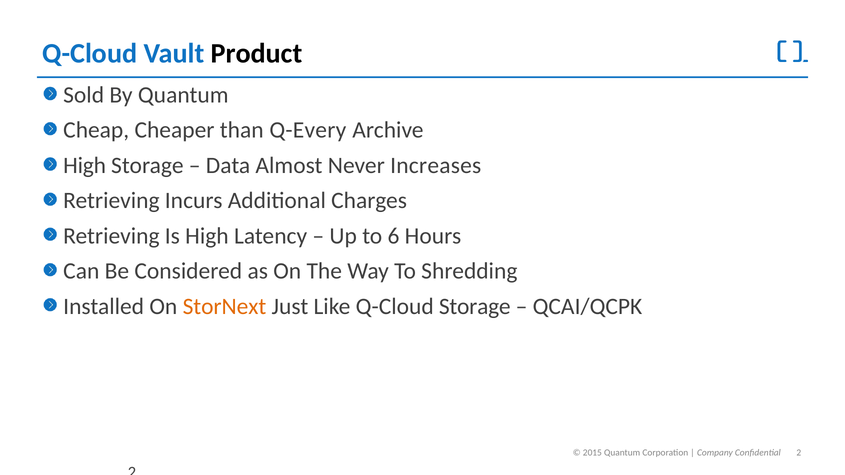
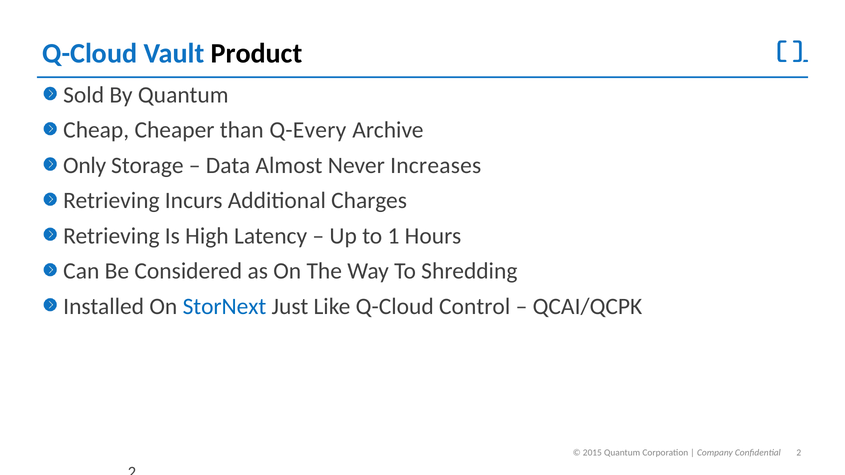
High: High -> Only (85, 166)
6: 6 -> 1 (394, 236)
StorNext colour: orange -> blue (224, 307)
Q-Cloud Storage: Storage -> Control (475, 307)
